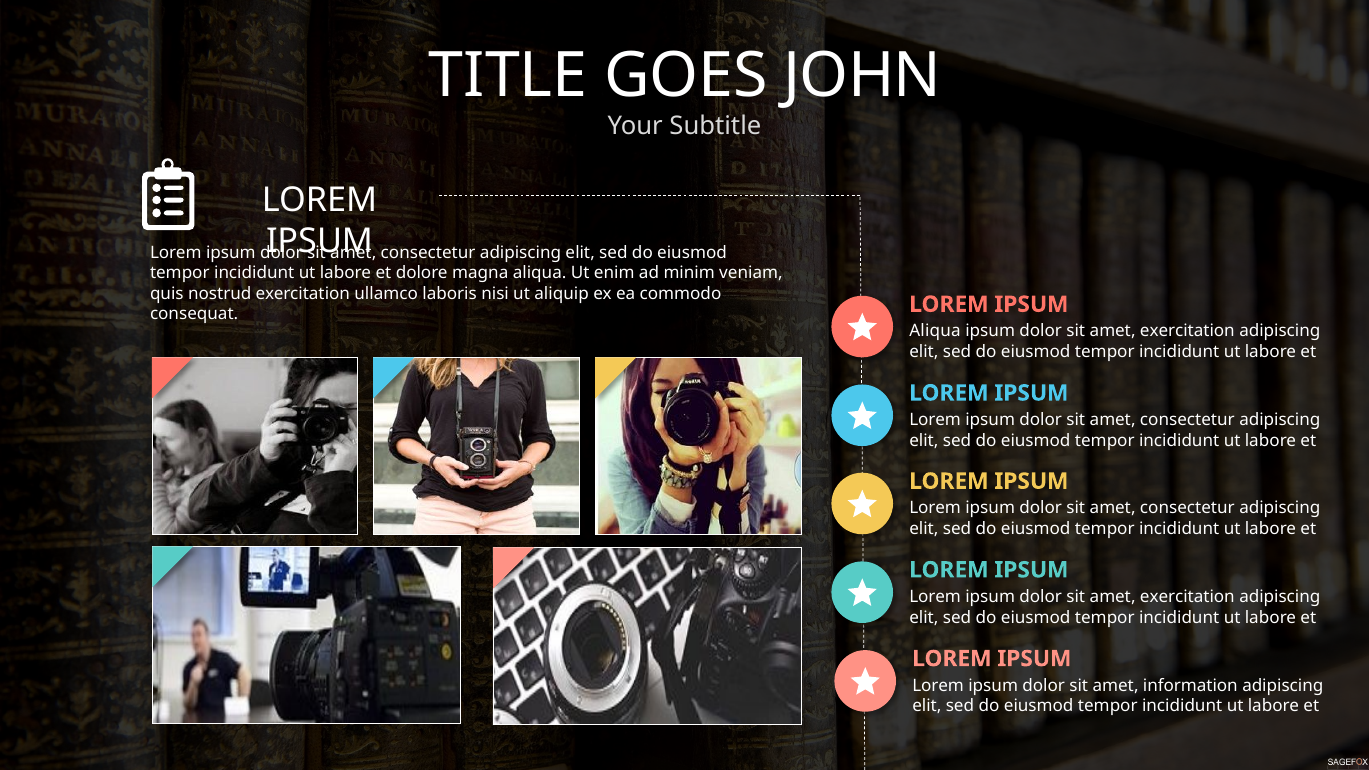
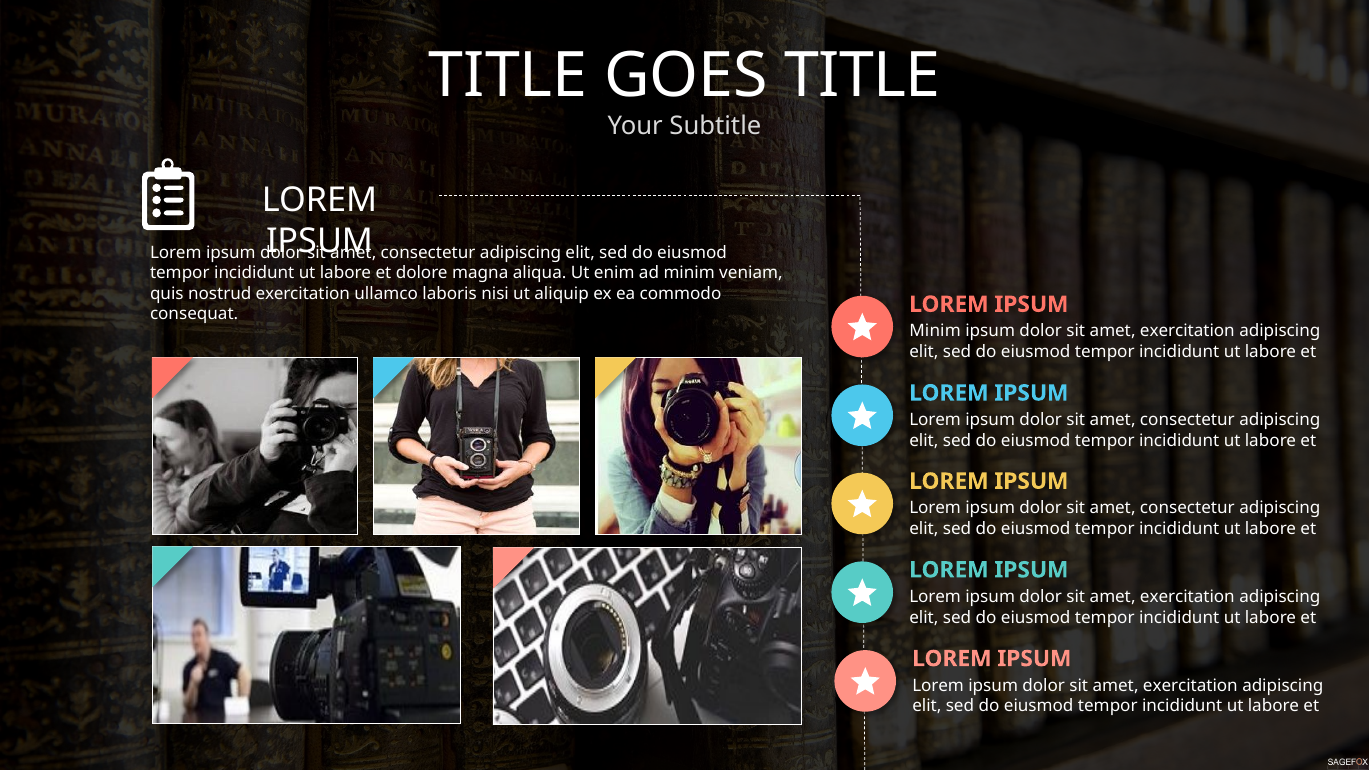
GOES JOHN: JOHN -> TITLE (862, 76)
Aliqua: Aliqua -> Minim (935, 331)
information: information -> exercitation (1190, 686)
